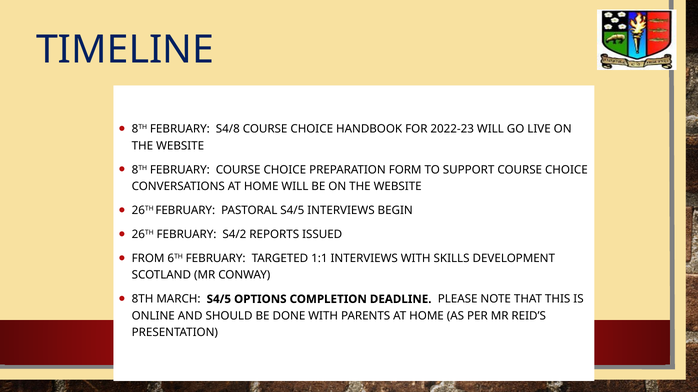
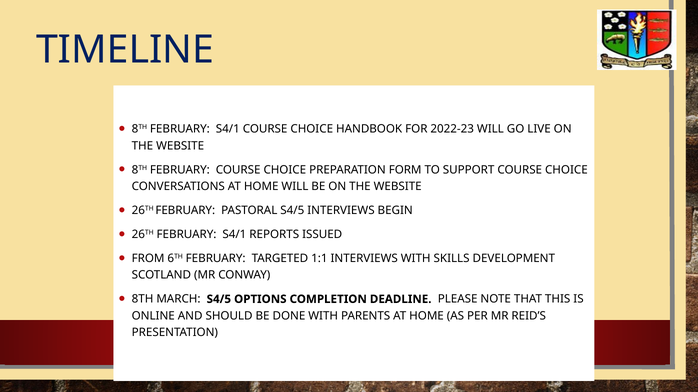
8TH FEBRUARY S4/8: S4/8 -> S4/1 (228, 129)
26TH FEBRUARY S4/2: S4/2 -> S4/1 (234, 235)
